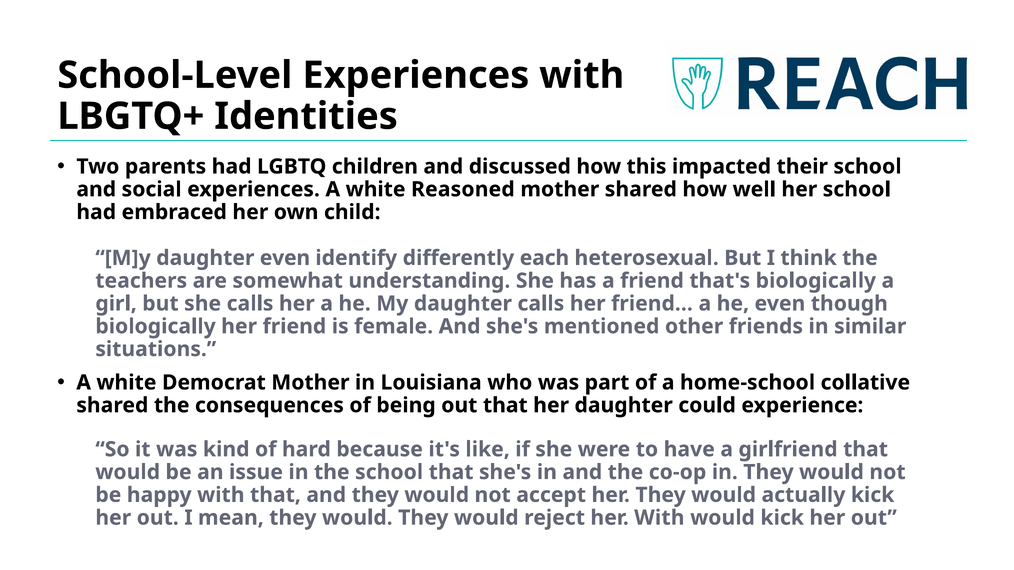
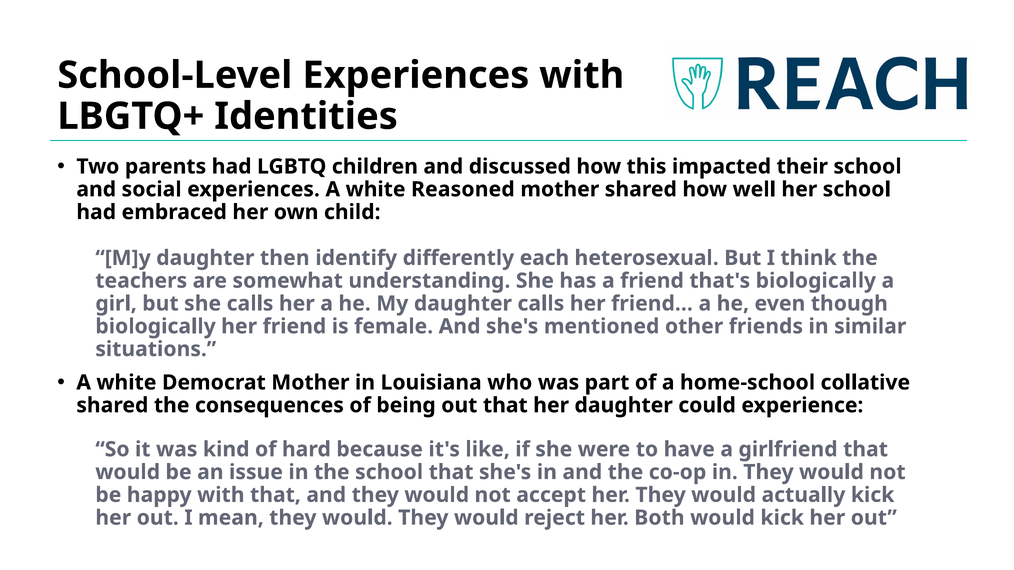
daughter even: even -> then (285, 258)
her With: With -> Both (659, 518)
